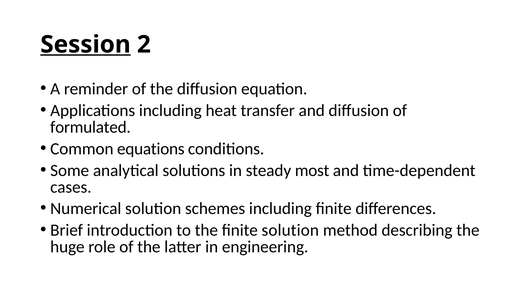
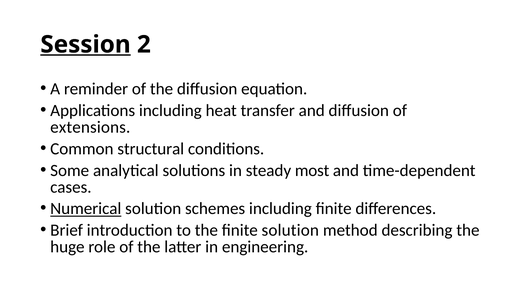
formulated: formulated -> extensions (90, 127)
equations: equations -> structural (151, 149)
Numerical underline: none -> present (86, 208)
